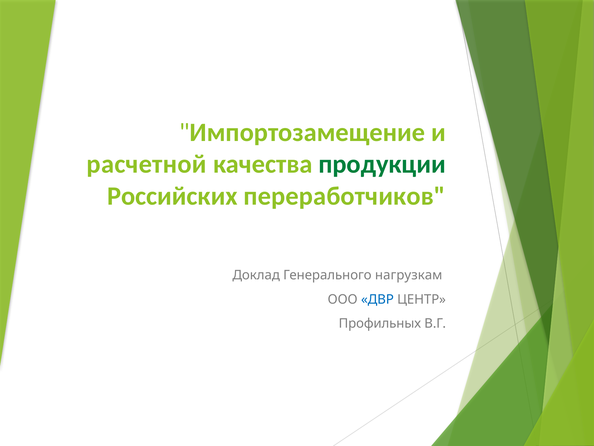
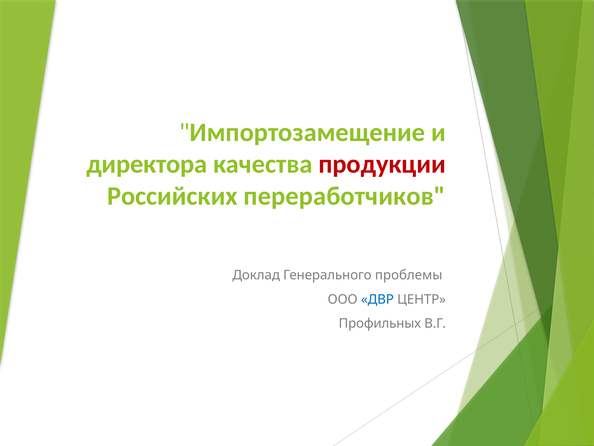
расчетной: расчетной -> директора (147, 164)
продукции colour: green -> red (382, 164)
нагрузкам: нагрузкам -> проблемы (409, 275)
